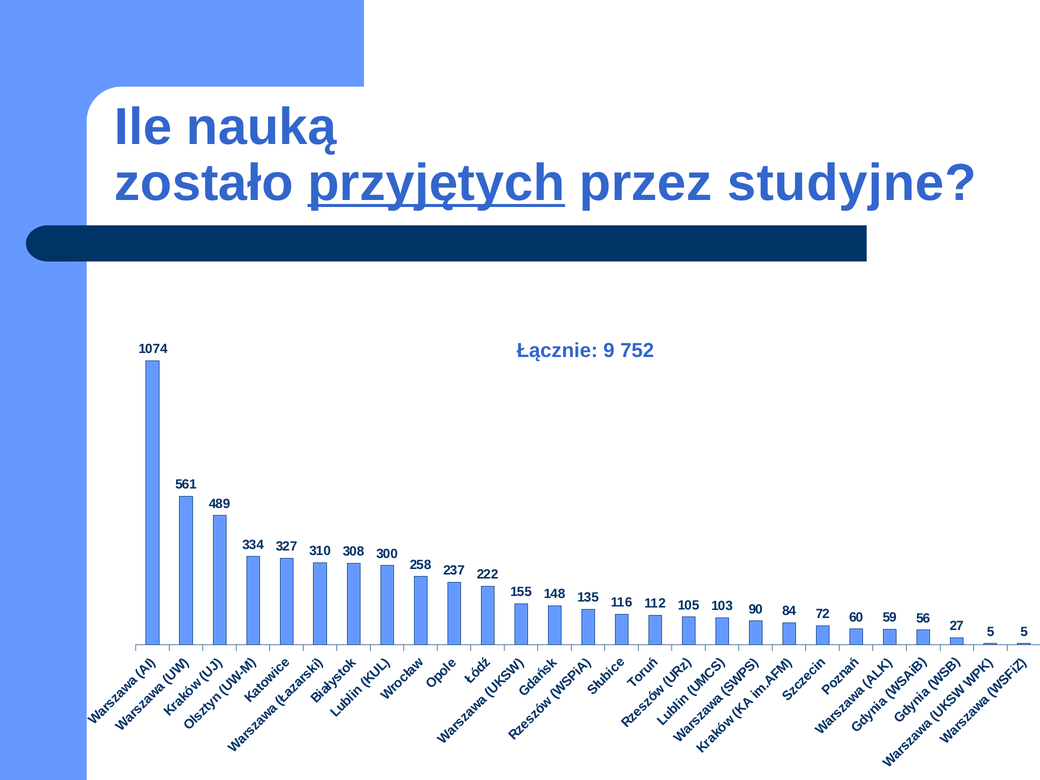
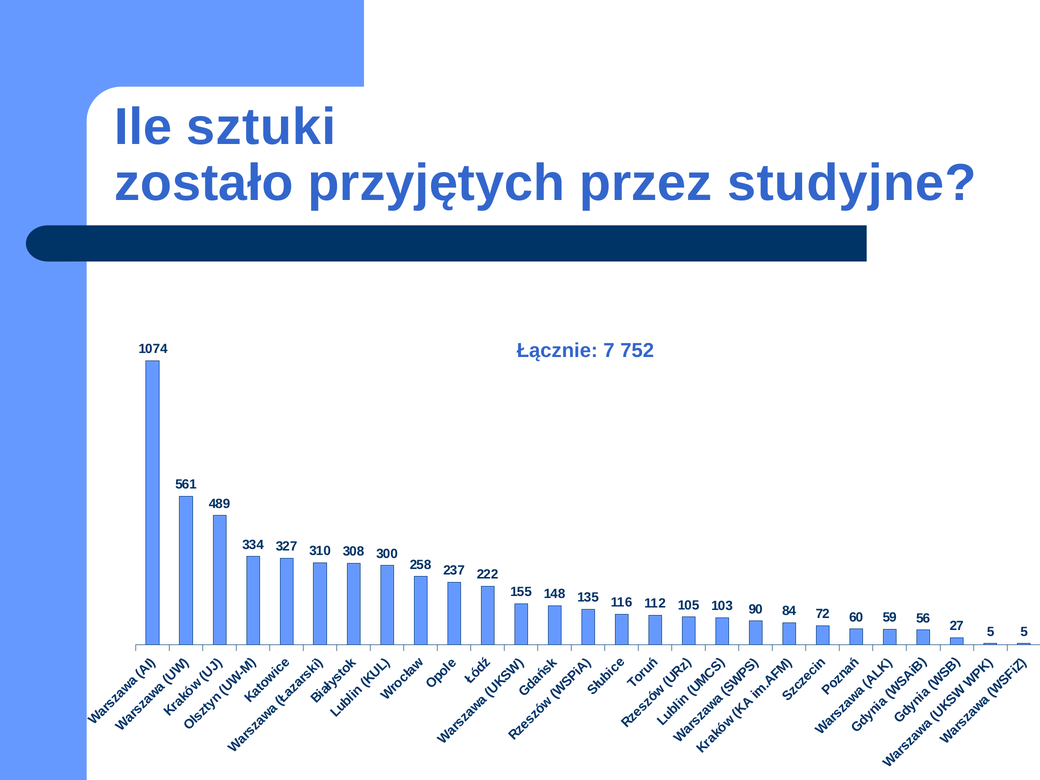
nauką: nauką -> sztuki (261, 127)
przyjętych underline: present -> none (436, 183)
9: 9 -> 7 (609, 351)
